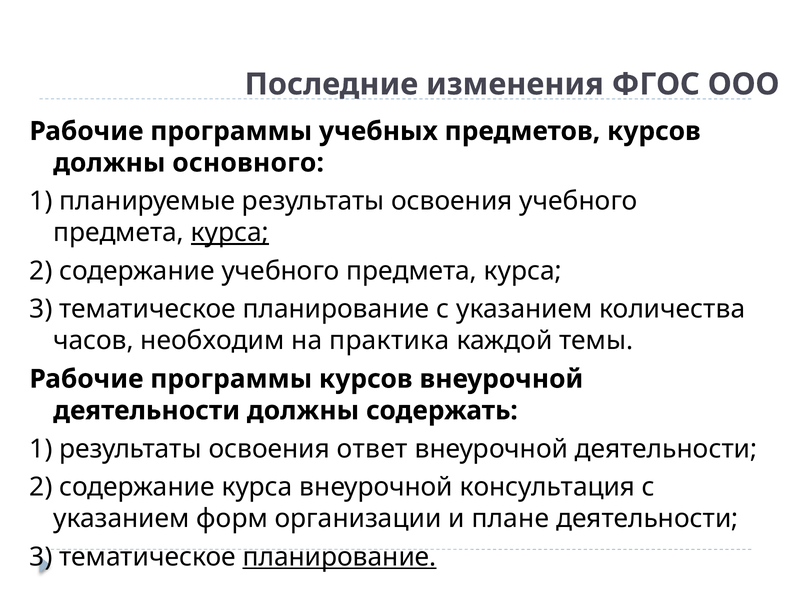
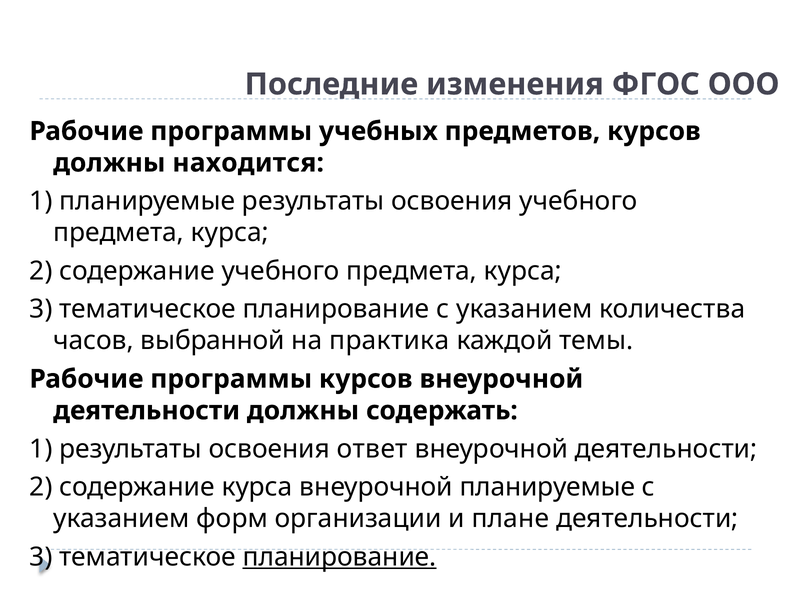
основного: основного -> находится (248, 163)
курса underline: present -> none (230, 233)
необходим: необходим -> выбранной (213, 341)
внеурочной консультация: консультация -> планируемые (547, 487)
